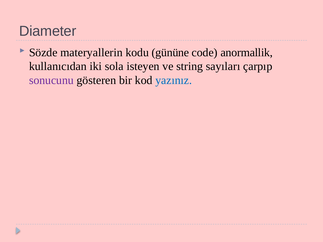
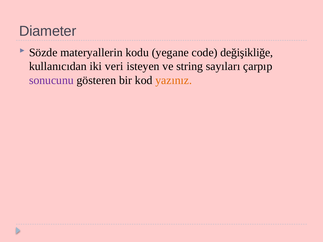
gününe: gününe -> yegane (170, 52)
anormallik: anormallik -> değişikliğe (247, 52)
sola: sola -> veri (114, 66)
yazınız colour: blue -> orange (174, 80)
